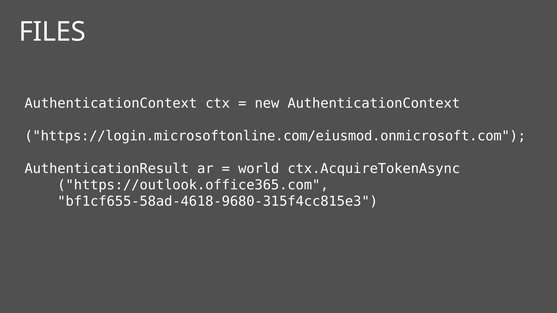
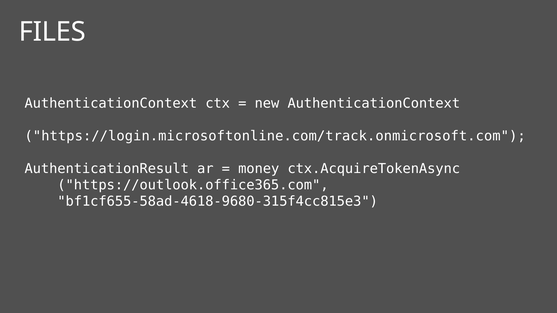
https://login.microsoftonline.com/eiusmod.onmicrosoft.com: https://login.microsoftonline.com/eiusmod.onmicrosoft.com -> https://login.microsoftonline.com/track.onmicrosoft.com (275, 136)
world: world -> money (259, 169)
